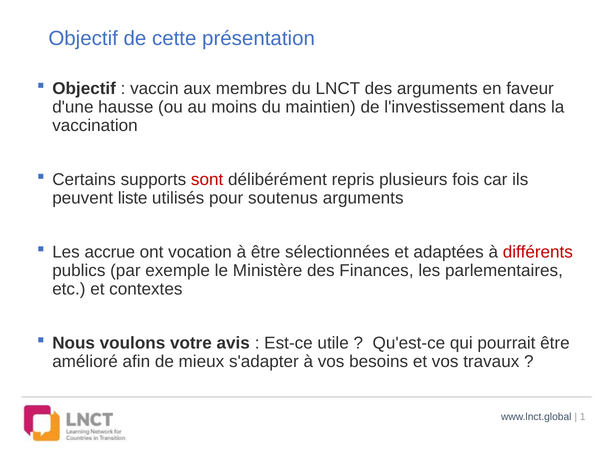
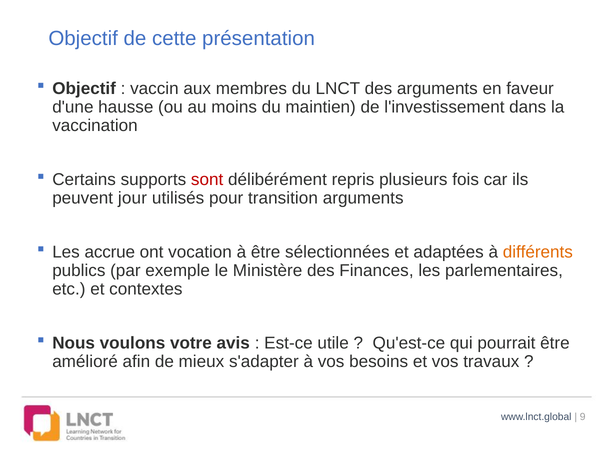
liste: liste -> jour (132, 198)
soutenus: soutenus -> transition (283, 198)
différents colour: red -> orange (538, 252)
1: 1 -> 9 (583, 417)
